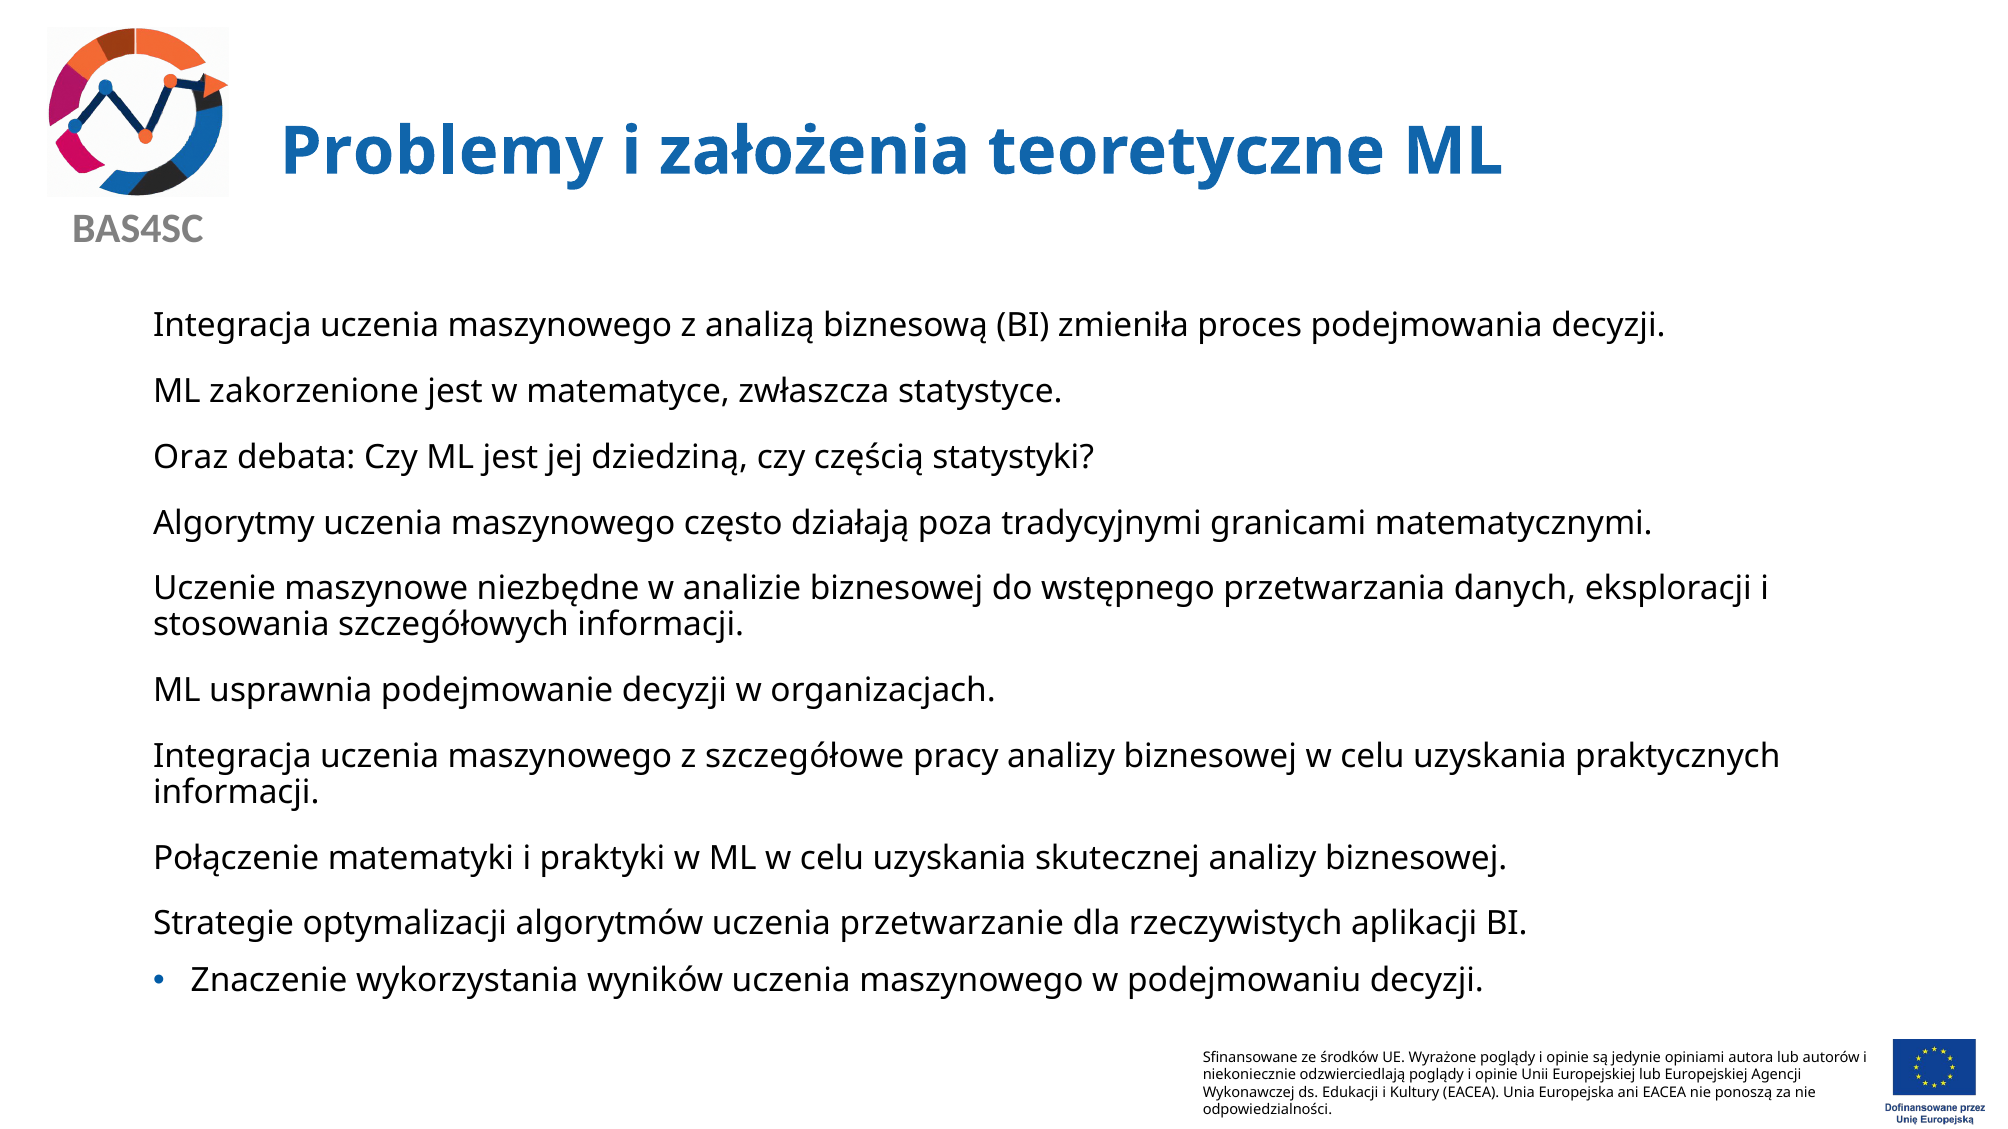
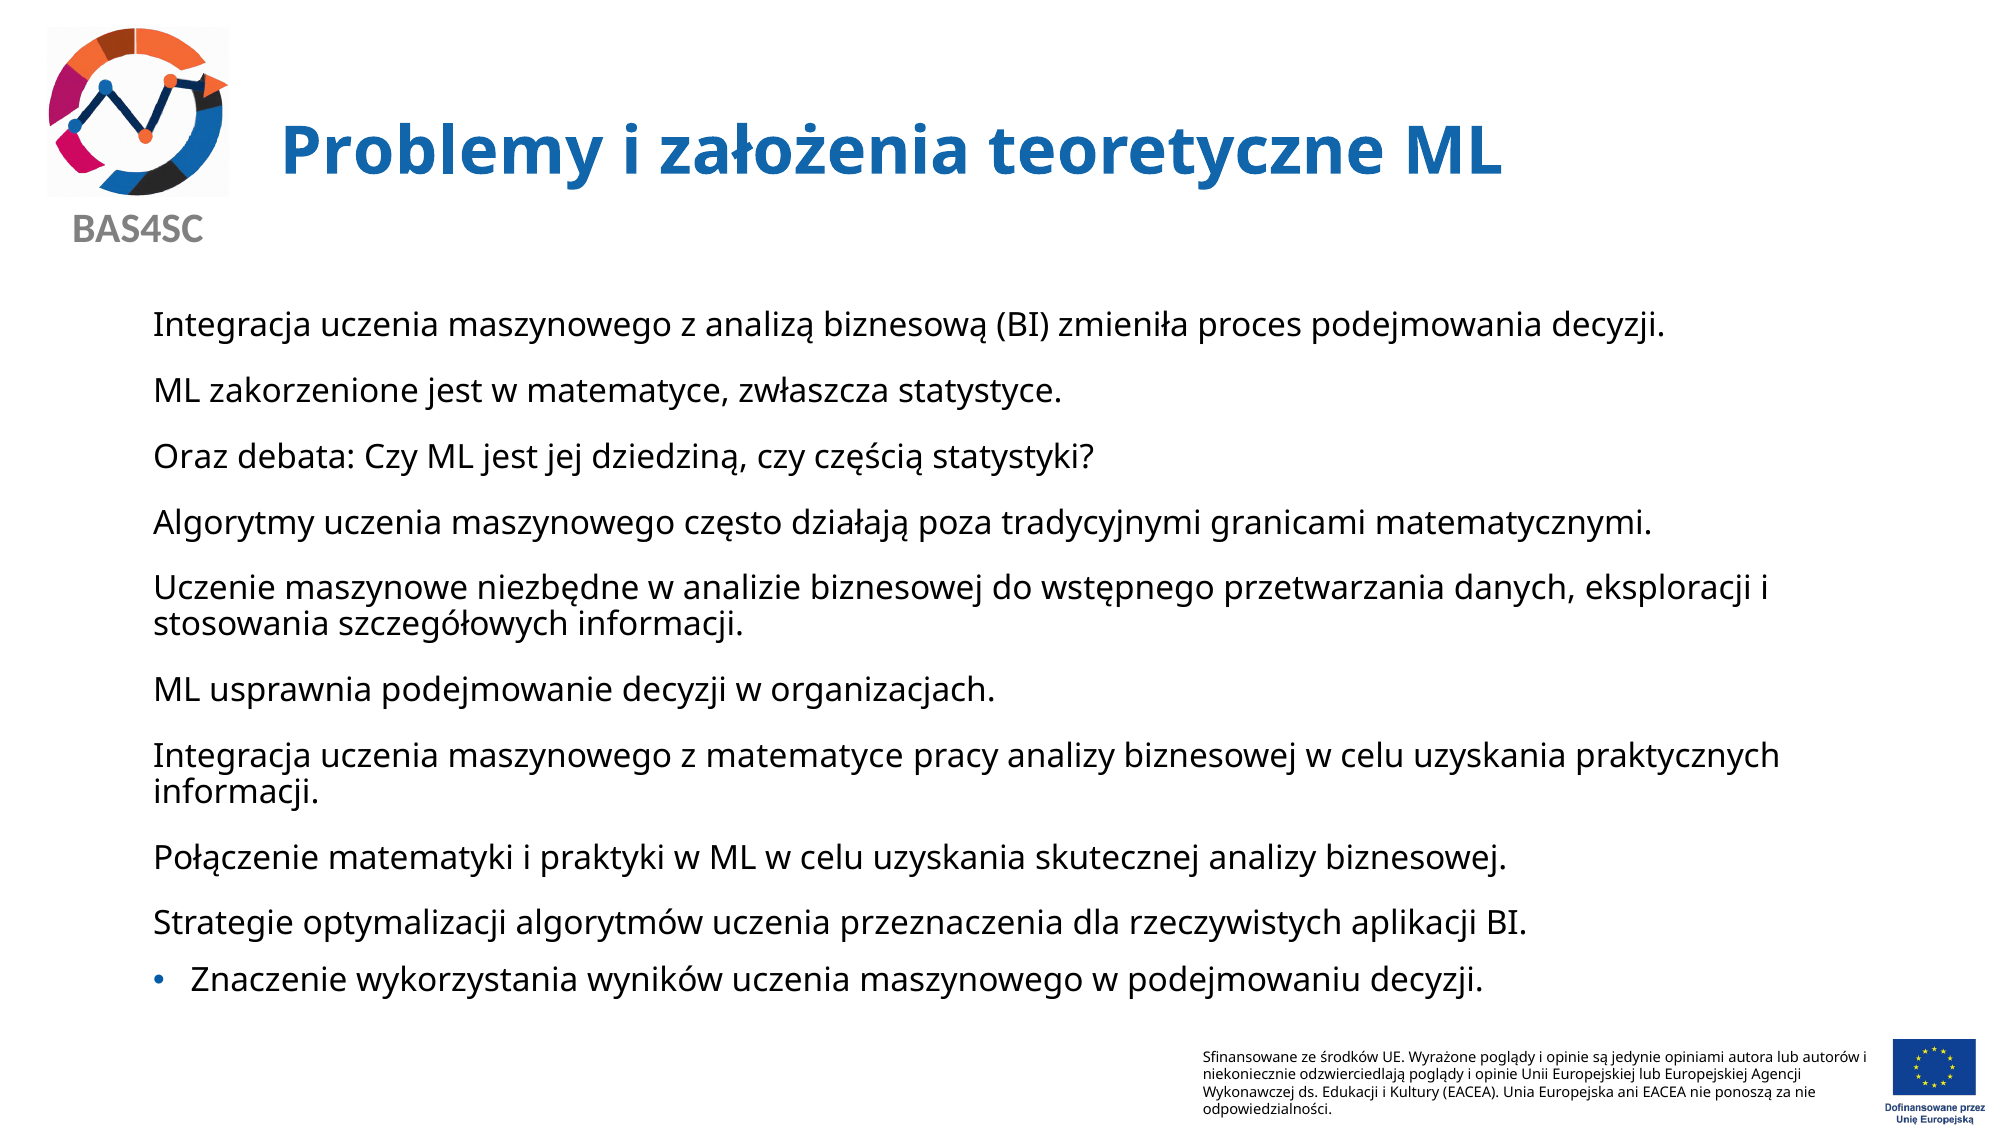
z szczegółowe: szczegółowe -> matematyce (805, 757)
przetwarzanie: przetwarzanie -> przeznaczenia (952, 924)
